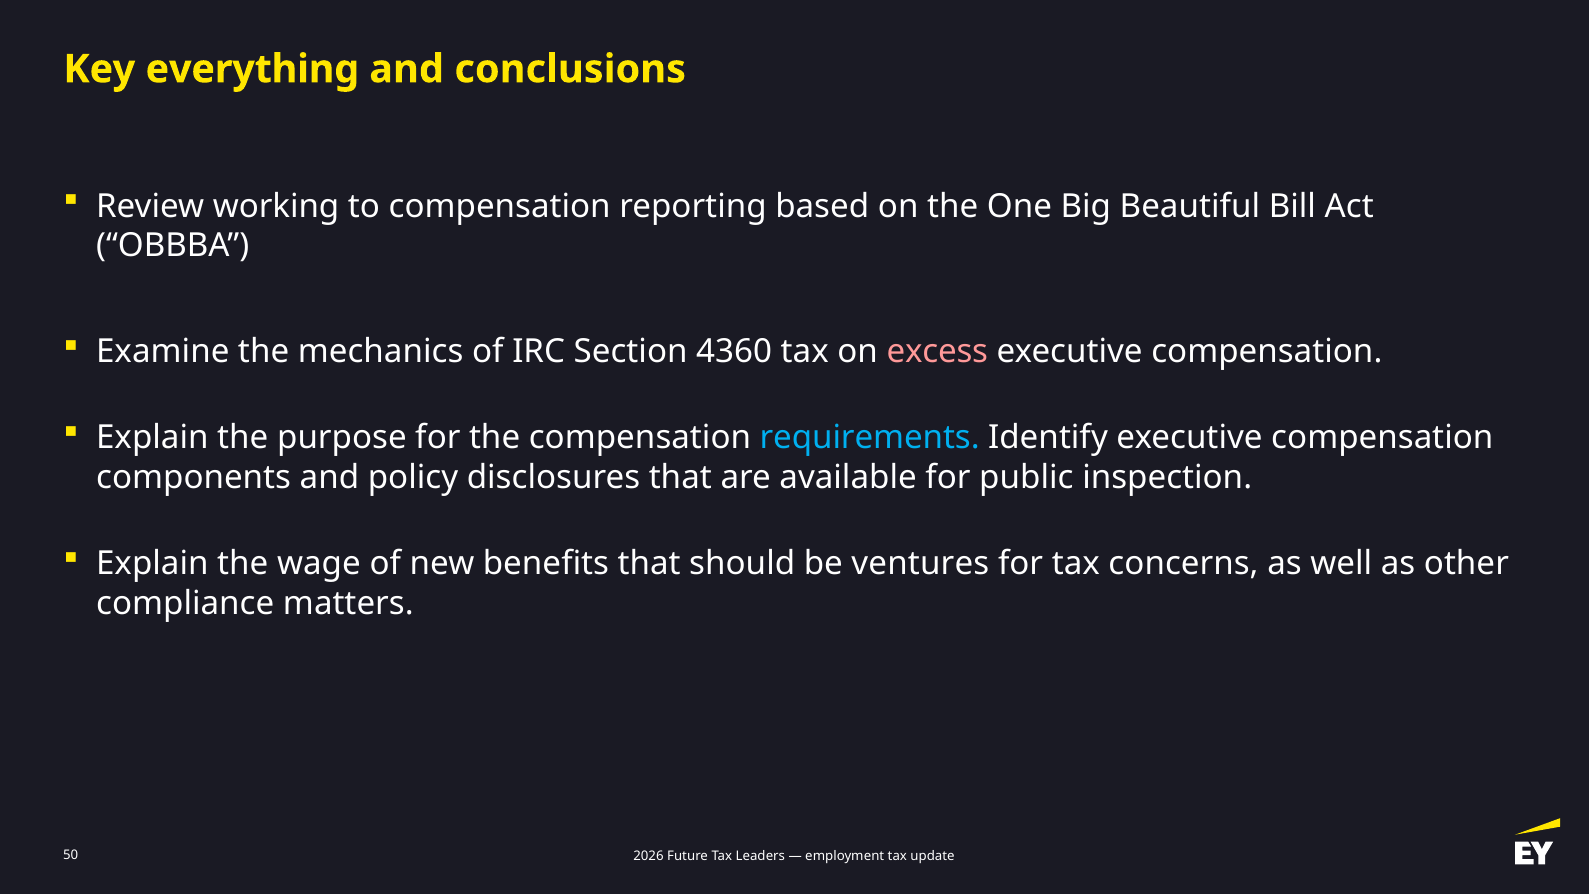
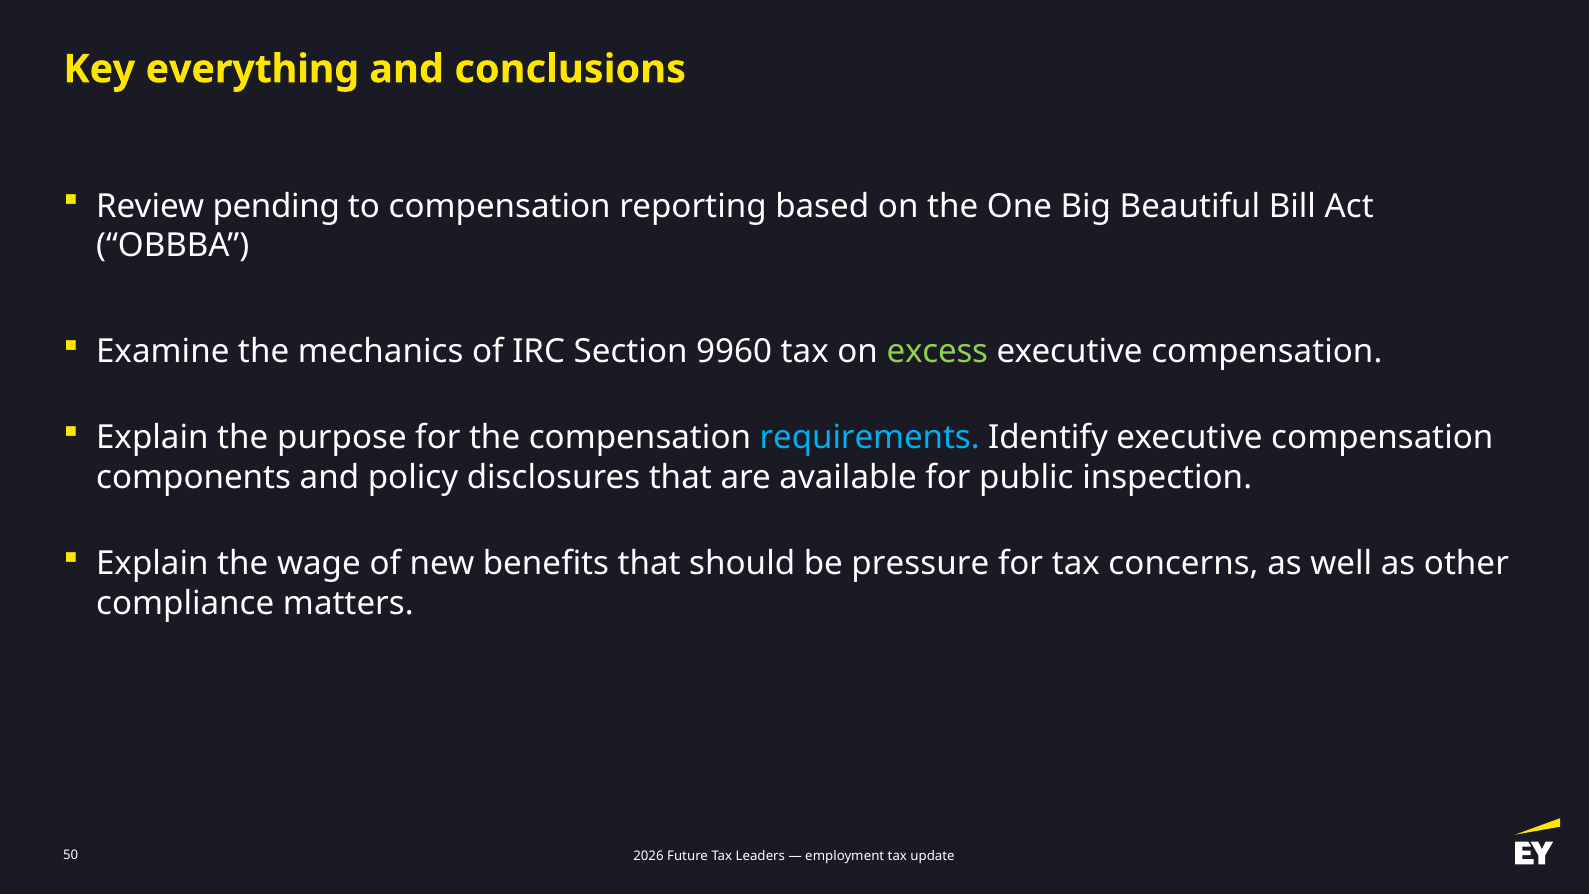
working: working -> pending (276, 206)
4360: 4360 -> 9960 (734, 352)
excess colour: pink -> light green (937, 352)
ventures: ventures -> pressure (920, 564)
